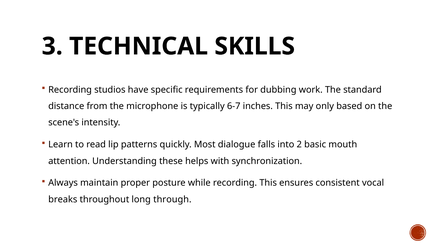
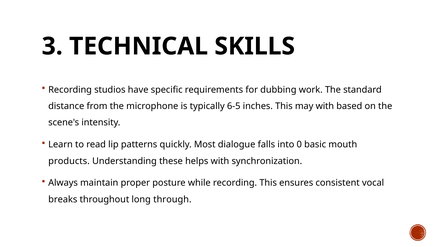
6-7: 6-7 -> 6-5 (234, 106)
may only: only -> with (325, 106)
2: 2 -> 0 (299, 144)
attention: attention -> products (69, 161)
